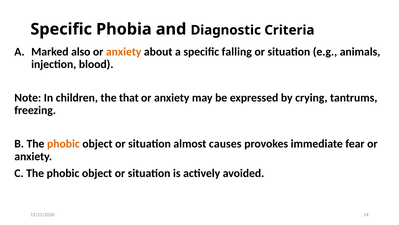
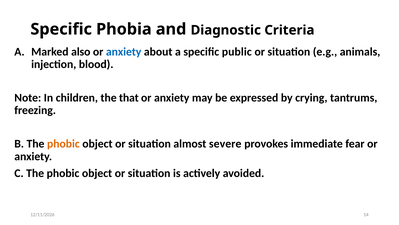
anxiety colour: orange -> blue (124, 52)
falling: falling -> public (237, 52)
causes: causes -> severe (225, 143)
